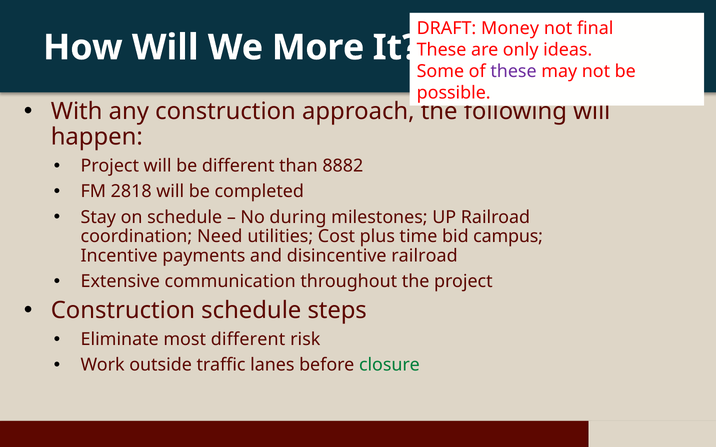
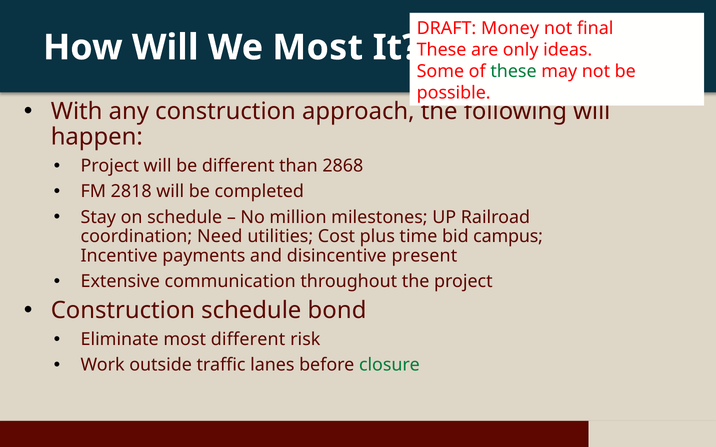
We More: More -> Most (318, 48)
these colour: purple -> green (514, 71)
8882: 8882 -> 2868 (343, 166)
during: during -> million (298, 217)
disincentive railroad: railroad -> present (424, 256)
steps: steps -> bond (337, 311)
